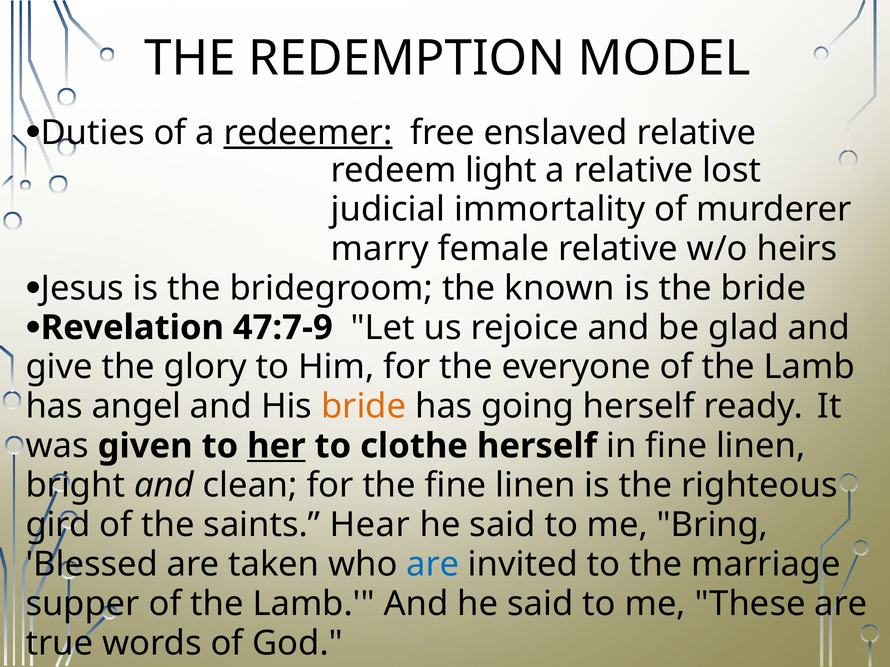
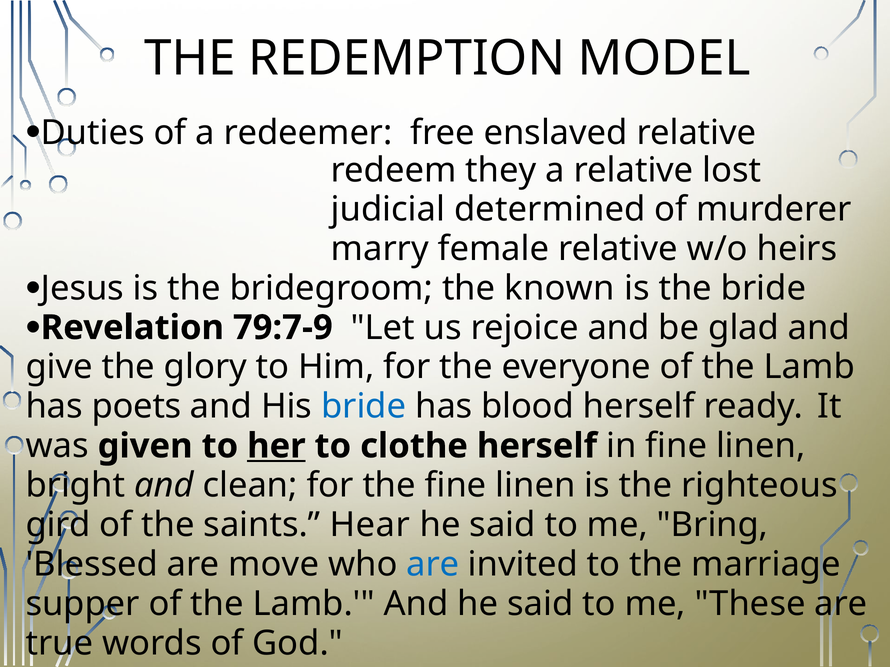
redeemer underline: present -> none (308, 133)
light: light -> they (501, 170)
immortality: immortality -> determined (550, 209)
47:7-9: 47:7-9 -> 79:7-9 (283, 328)
angel: angel -> poets (137, 407)
bride colour: orange -> blue (364, 407)
going: going -> blood (528, 407)
taken: taken -> move (274, 565)
